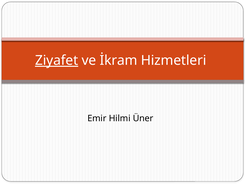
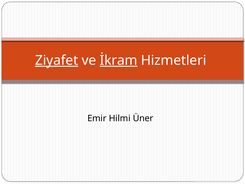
İkram underline: none -> present (119, 60)
